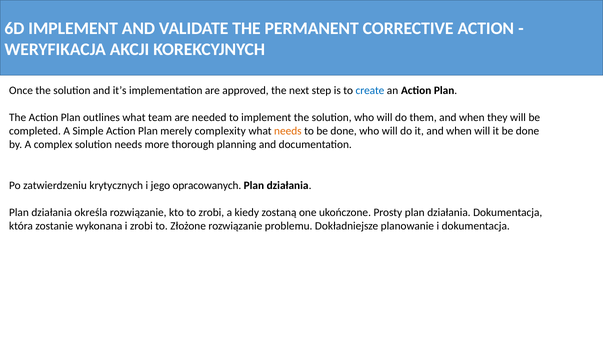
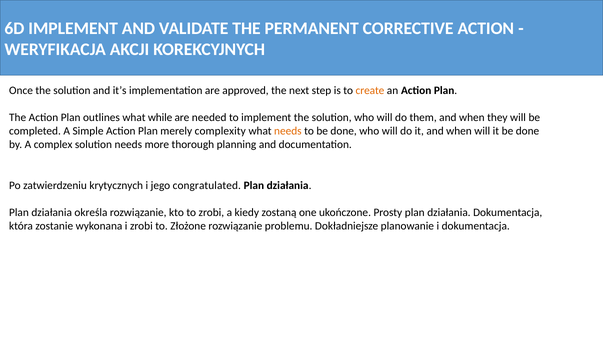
create colour: blue -> orange (370, 90)
team: team -> while (160, 118)
opracowanych: opracowanych -> congratulated (207, 185)
